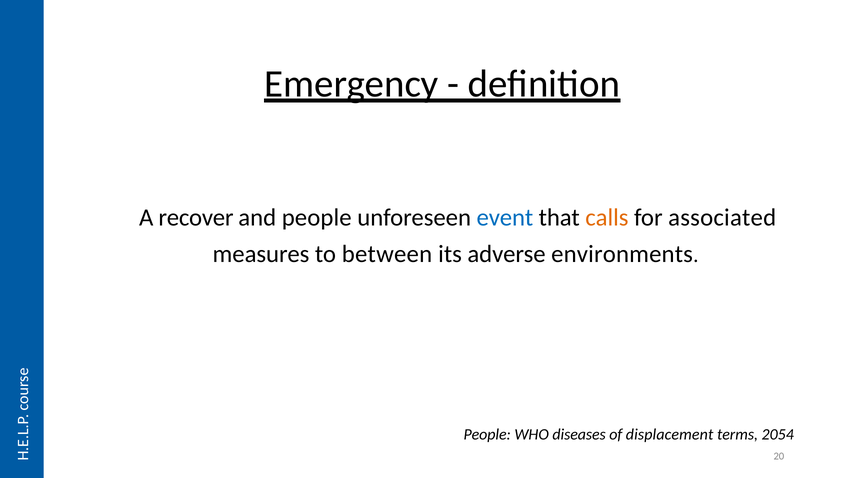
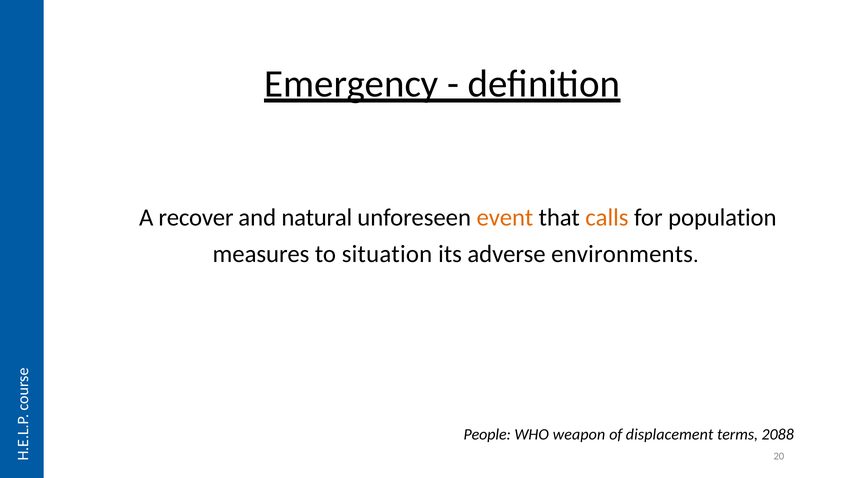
and people: people -> natural (317, 217)
event colour: blue -> orange (505, 217)
associated: associated -> population (722, 217)
between: between -> situation (387, 254)
diseases: diseases -> weapon (579, 434)
2054: 2054 -> 2088 (778, 434)
